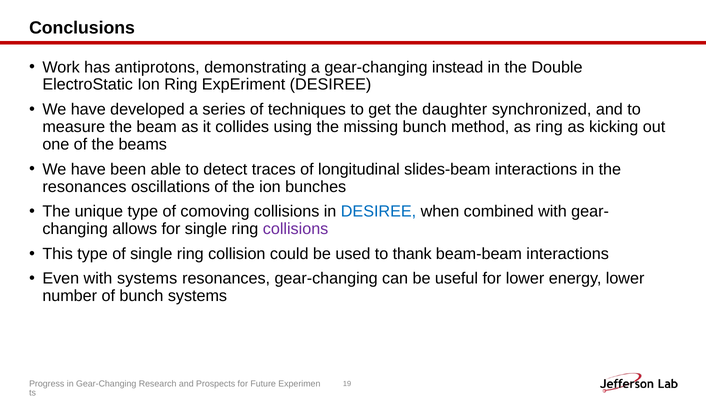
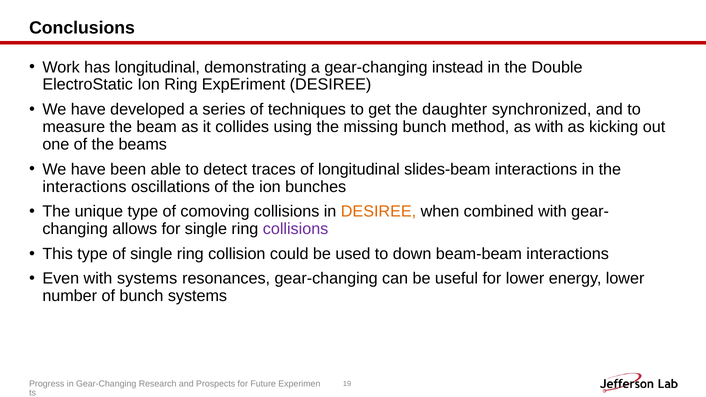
has antiprotons: antiprotons -> longitudinal (157, 67)
as ring: ring -> with (549, 127)
resonances: resonances -> interactions (84, 187)
DESIREE colour: blue -> orange (378, 212)
thank: thank -> down (412, 254)
